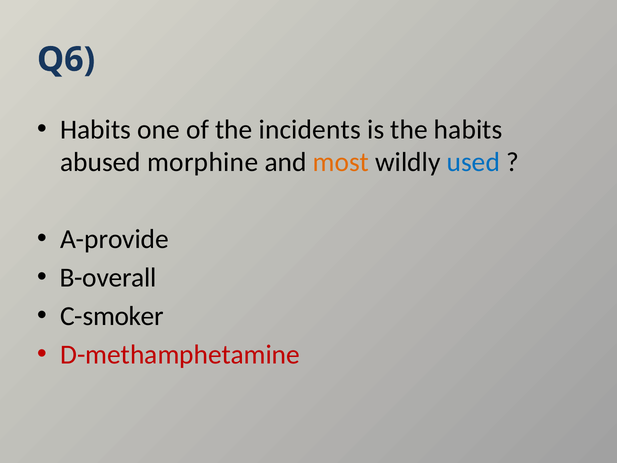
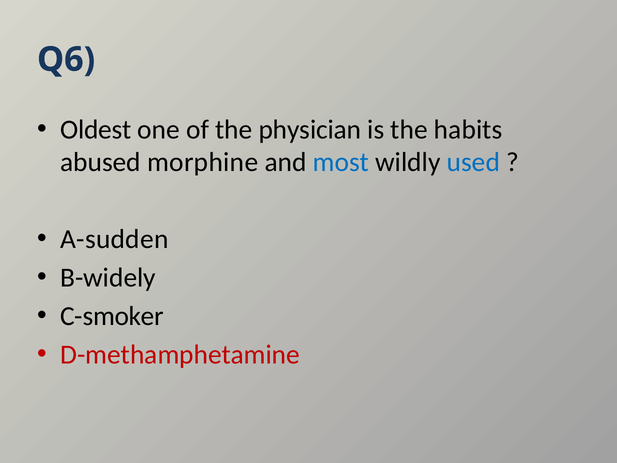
Habits: Habits -> Oldest (96, 129)
incidents: incidents -> physician (310, 129)
most colour: orange -> blue (341, 162)
A-provide: A-provide -> A-sudden (114, 239)
B-overall: B-overall -> B-widely (108, 278)
